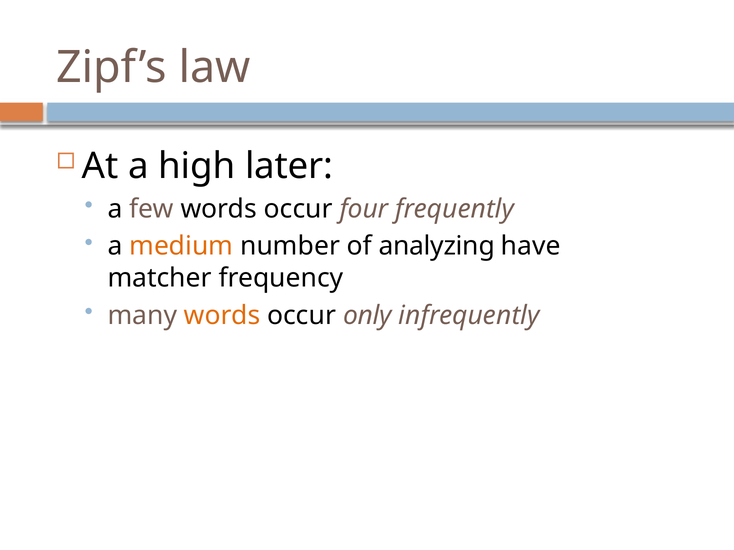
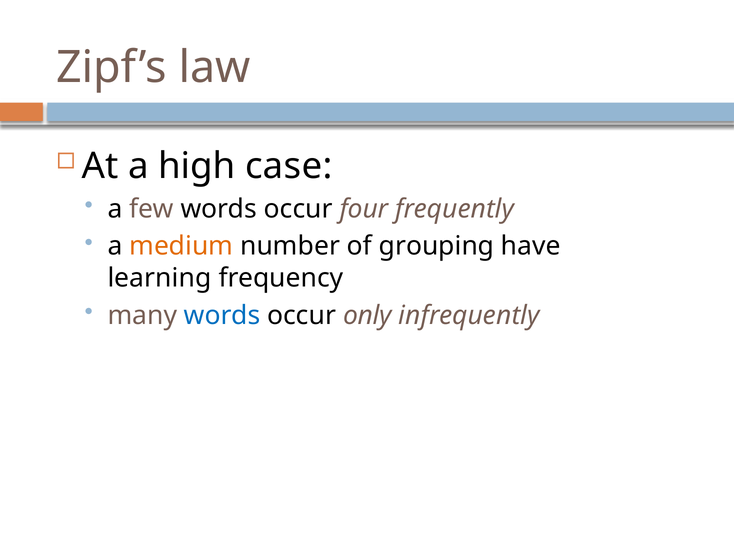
later: later -> case (289, 166)
analyzing: analyzing -> grouping (437, 246)
matcher: matcher -> learning (159, 278)
words colour: orange -> blue (222, 316)
